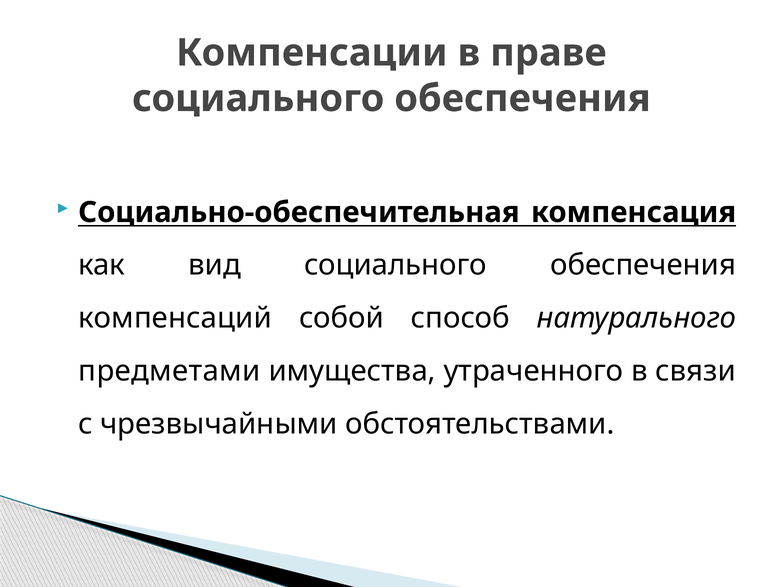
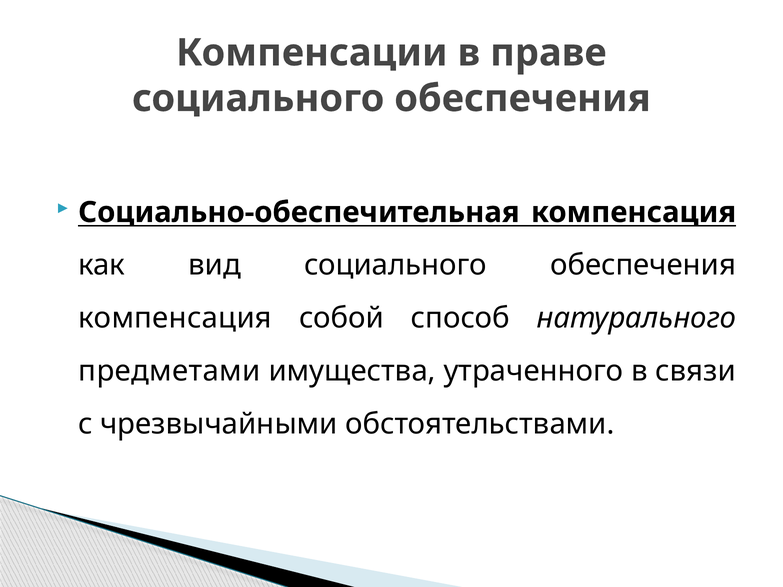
компенсаций: компенсаций -> компенсация (175, 318)
